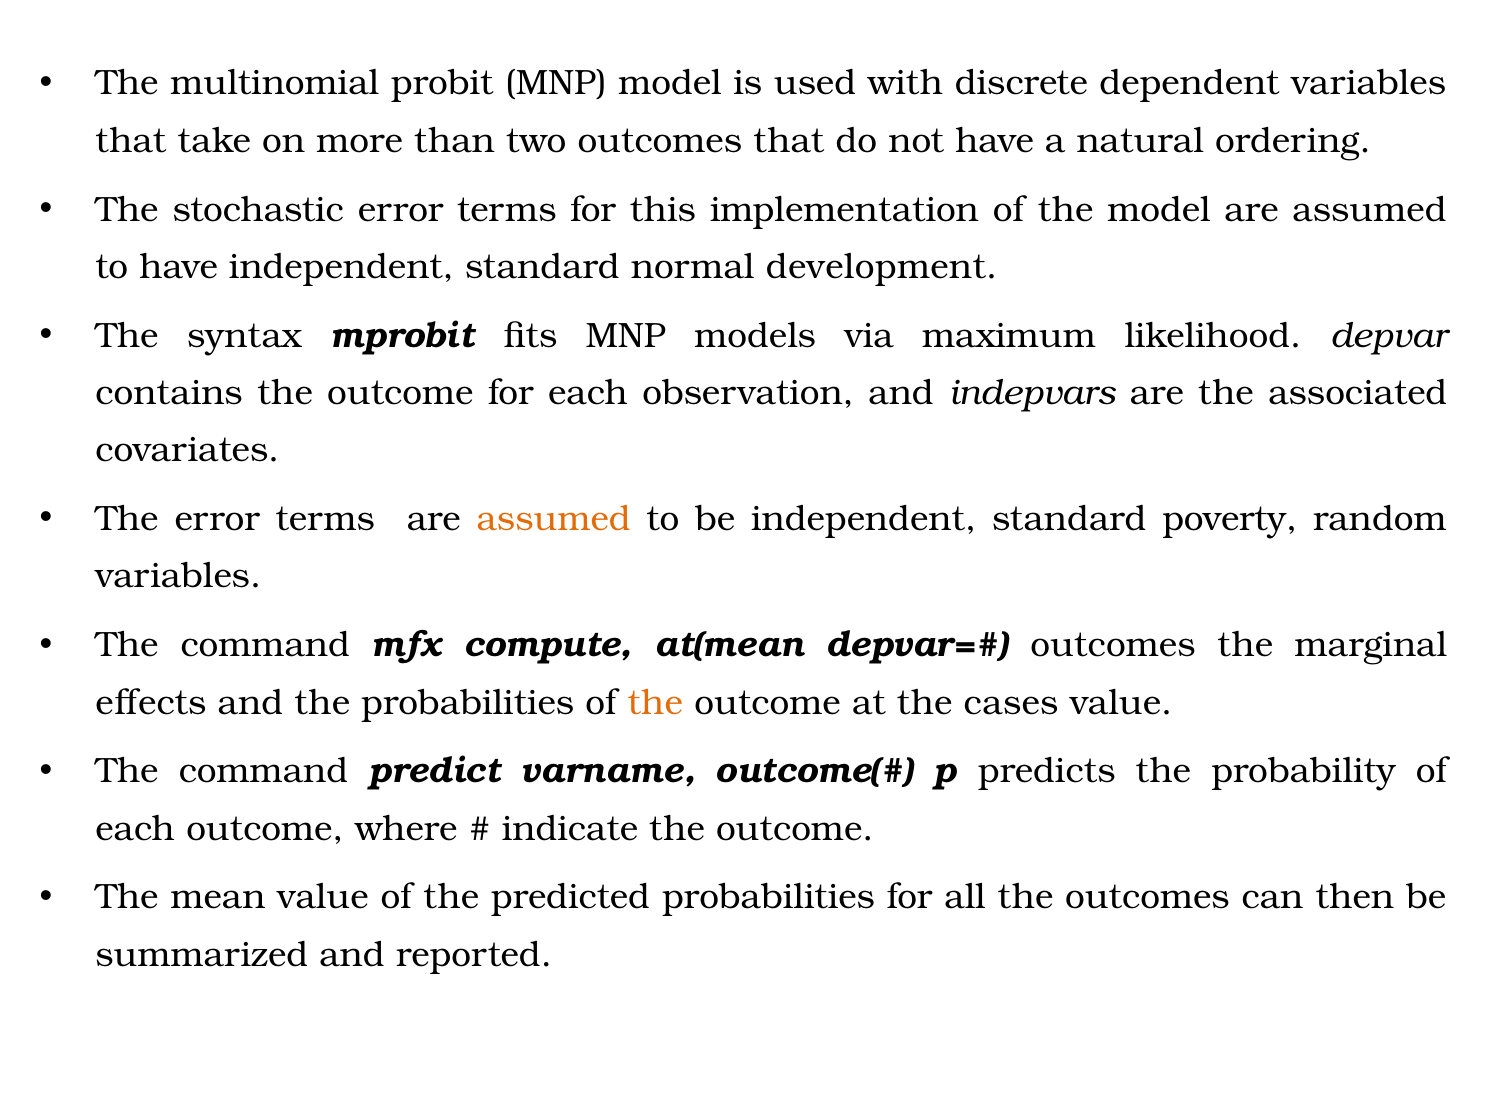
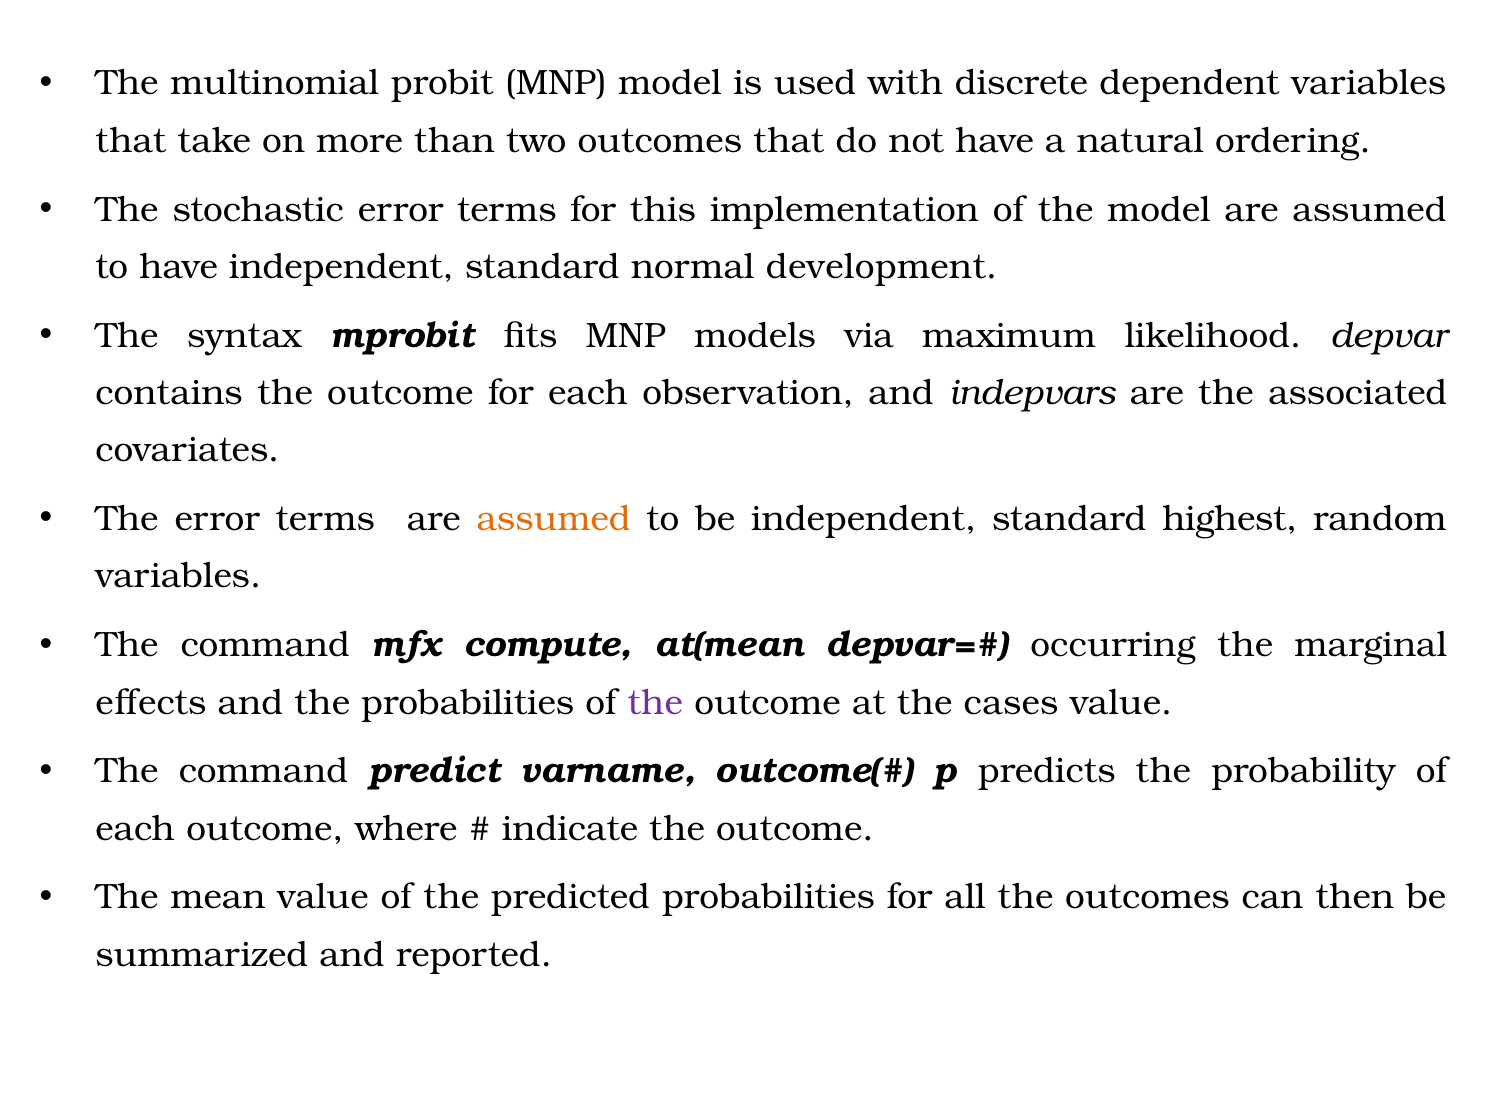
poverty: poverty -> highest (1230, 519)
outcomes: outcomes -> occurring (1113, 645)
the colour: orange -> purple (655, 703)
